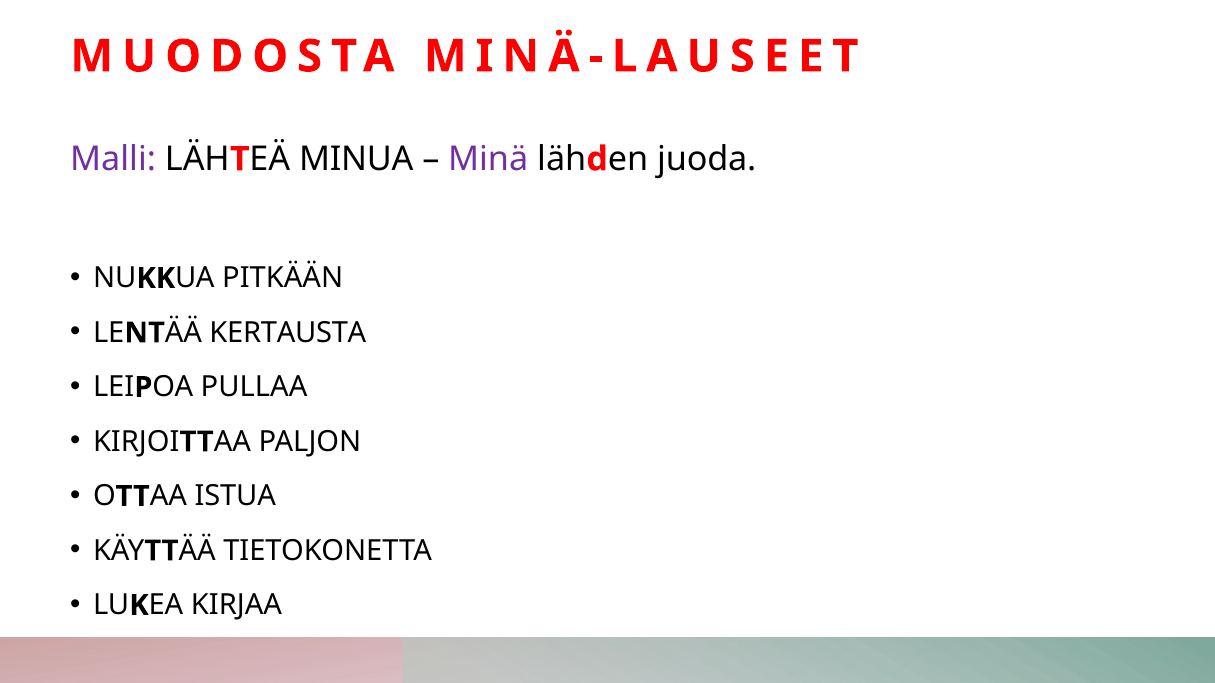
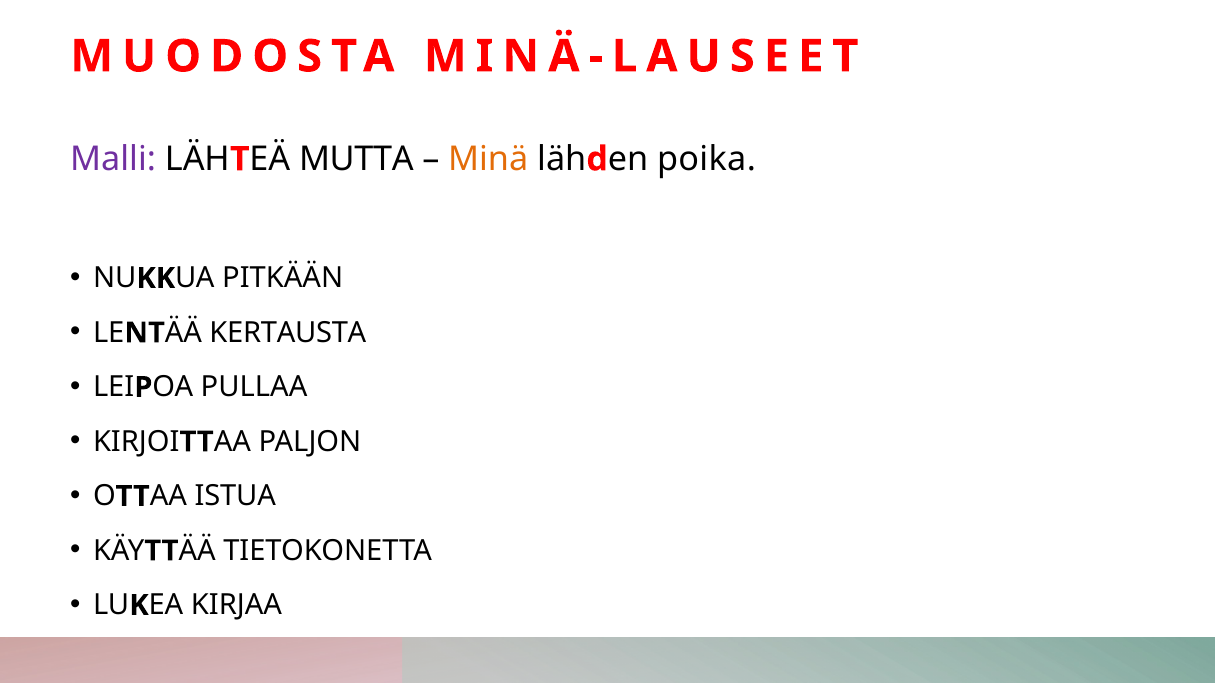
MINUA: MINUA -> MUTTA (356, 159)
Minä colour: purple -> orange (488, 159)
juoda: juoda -> poika (706, 159)
